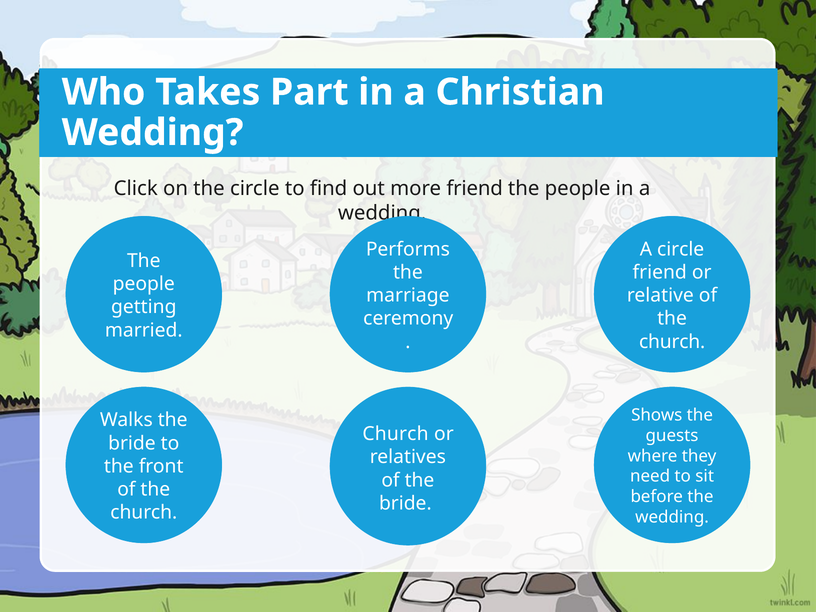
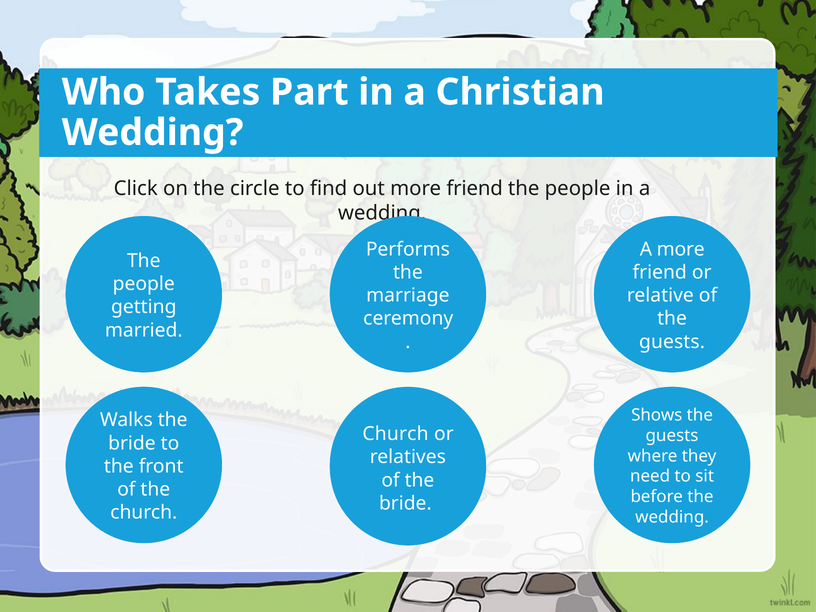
A circle: circle -> more (681, 249)
church: church -> guests (672, 342)
